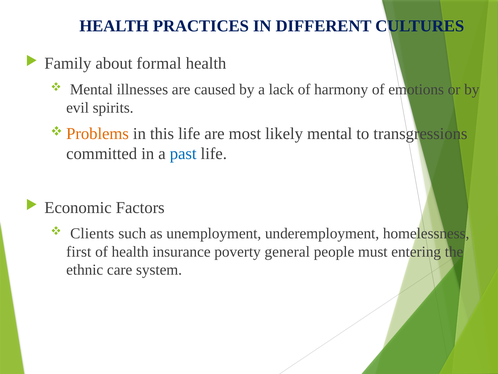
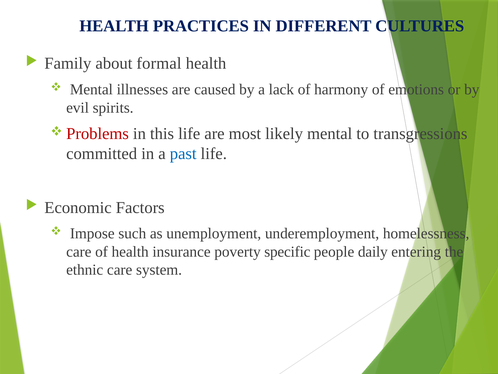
Problems colour: orange -> red (98, 134)
Clients: Clients -> Impose (92, 233)
first: first -> care (79, 251)
general: general -> specific (287, 251)
must: must -> daily (373, 251)
